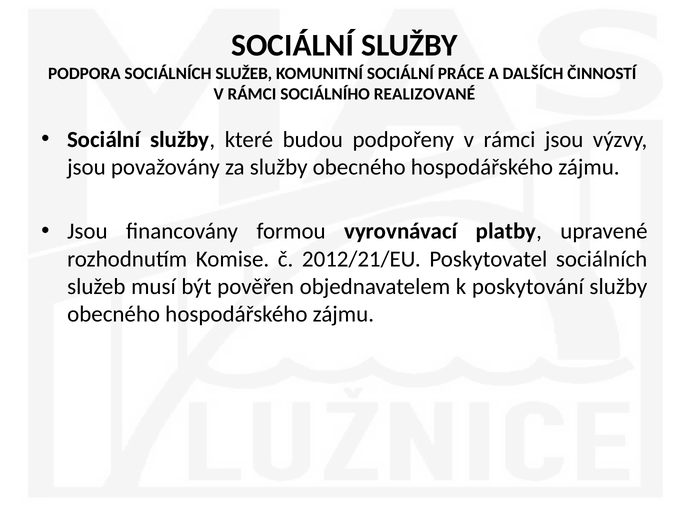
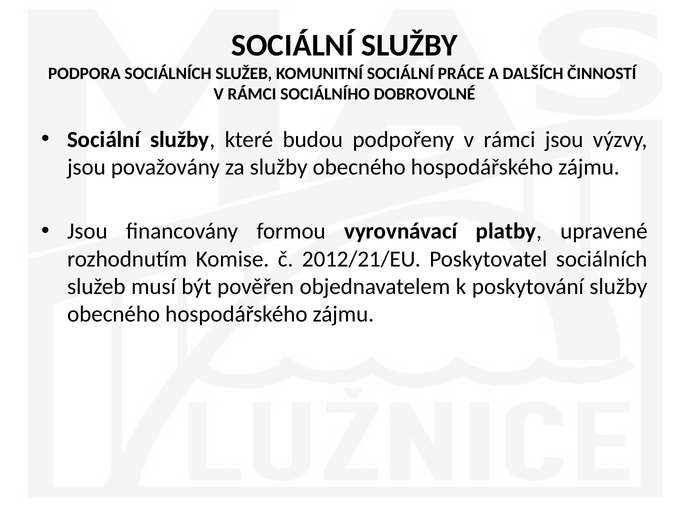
REALIZOVANÉ: REALIZOVANÉ -> DOBROVOLNÉ (425, 94)
